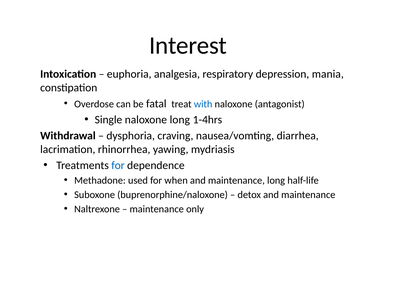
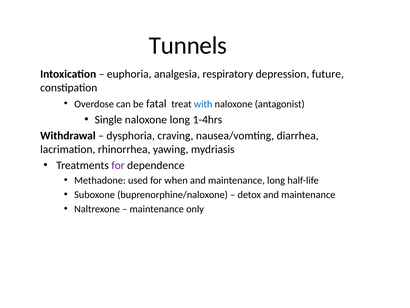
Interest: Interest -> Tunnels (188, 45)
mania: mania -> future (328, 74)
for colour: blue -> purple (118, 165)
